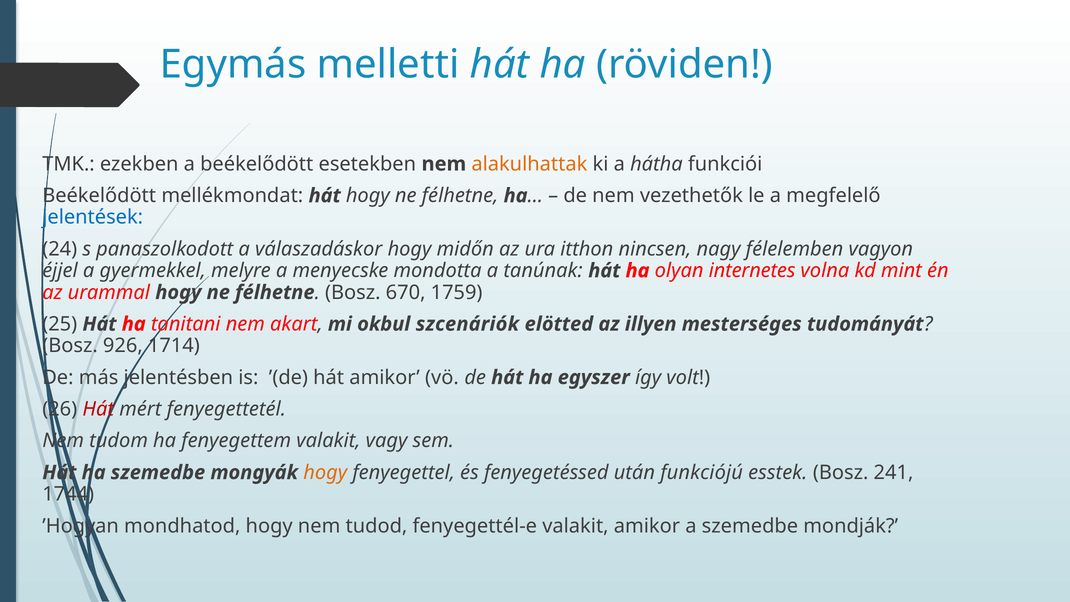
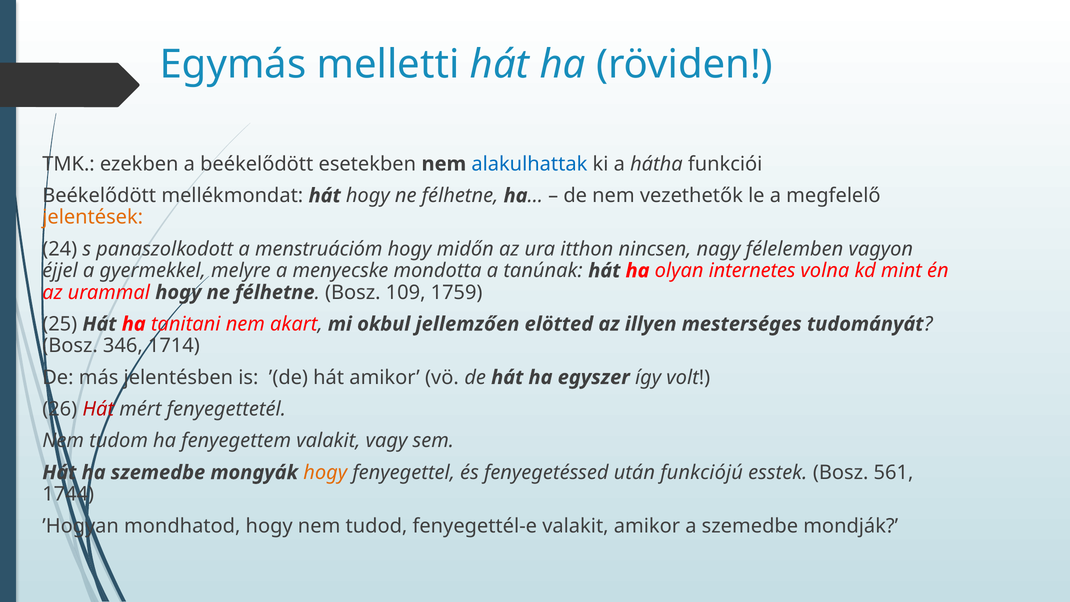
alakulhattak colour: orange -> blue (529, 164)
jelentések colour: blue -> orange (93, 217)
válaszadáskor: válaszadáskor -> menstruációm (319, 249)
670: 670 -> 109 (406, 292)
szcenáriók: szcenáriók -> jellemzően (467, 324)
926: 926 -> 346 (123, 346)
241: 241 -> 561 (894, 472)
